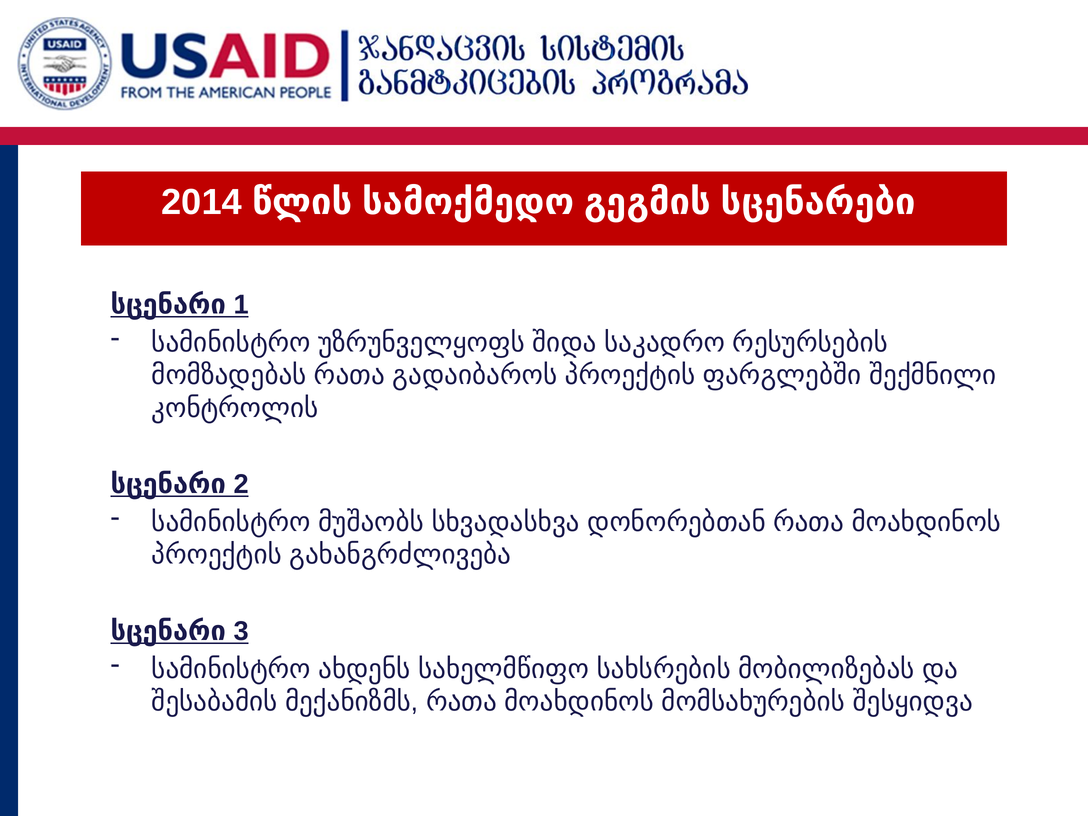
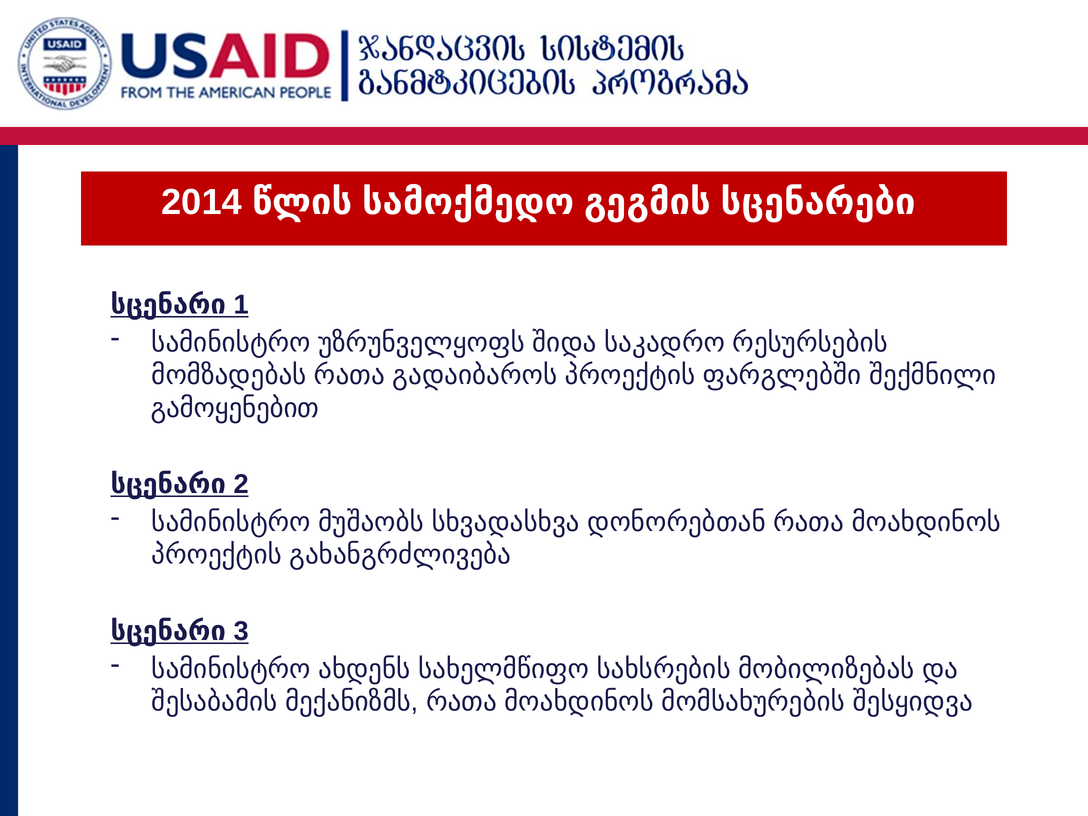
კონტროლის: კონტროლის -> გამოყენებით (235, 408)
